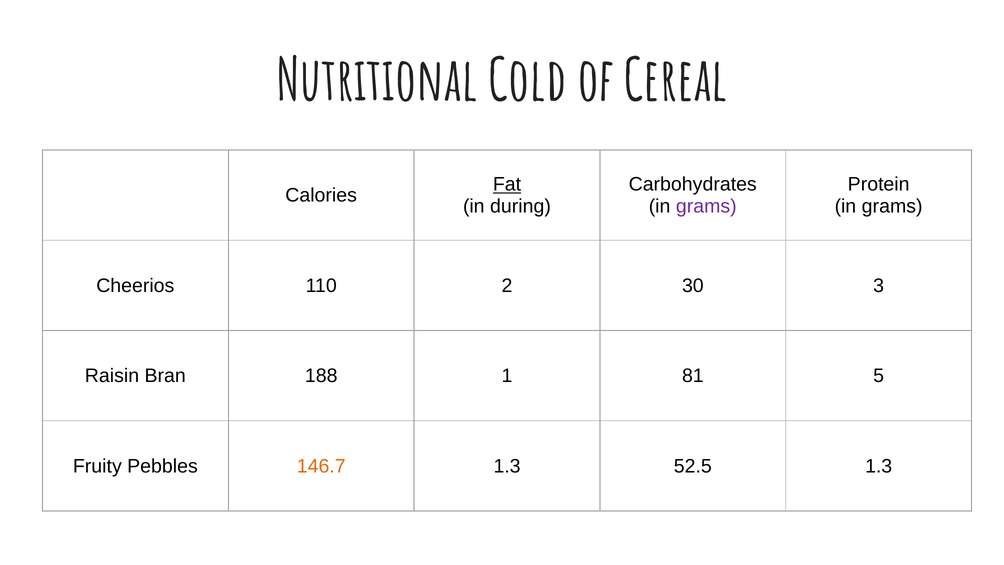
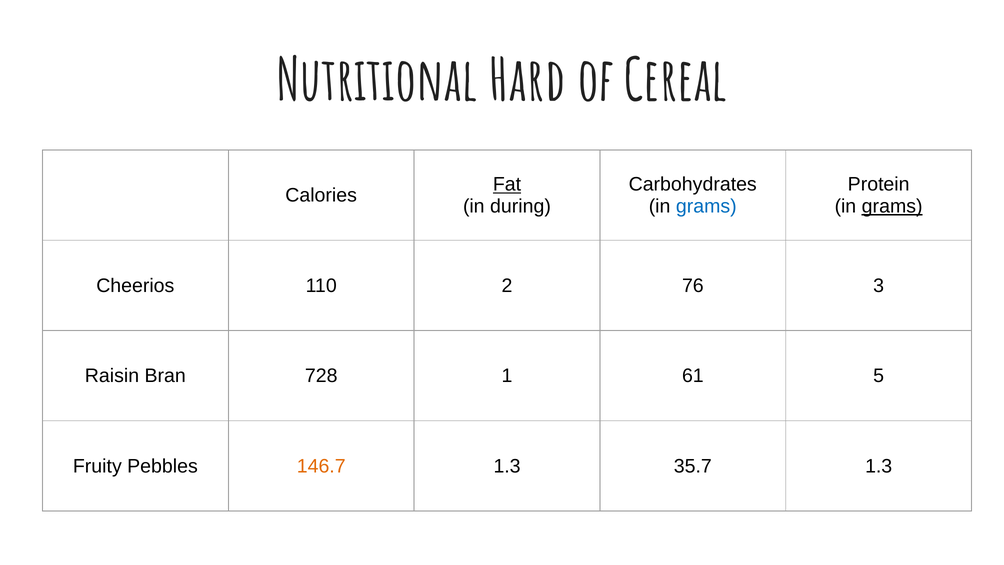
Cold: Cold -> Hard (527, 81)
grams colour: purple -> blue (706, 206)
grams underline: none -> present (892, 206)
30: 30 -> 76 (693, 286)
188: 188 -> 728 (321, 376)
81: 81 -> 61 (693, 376)
52.5: 52.5 -> 35.7 (693, 466)
